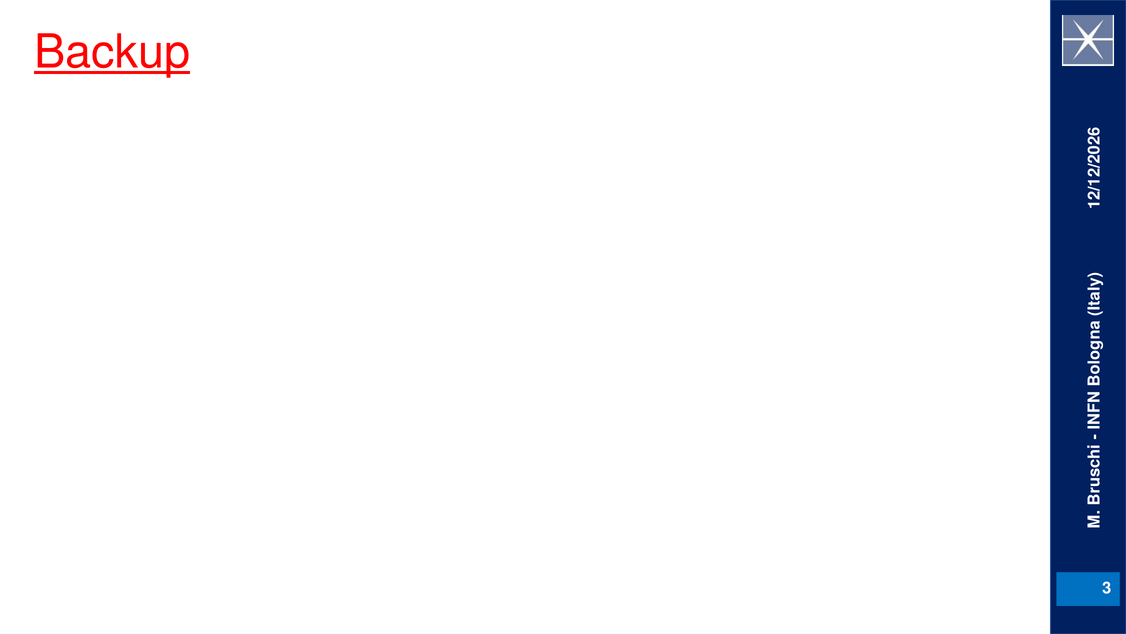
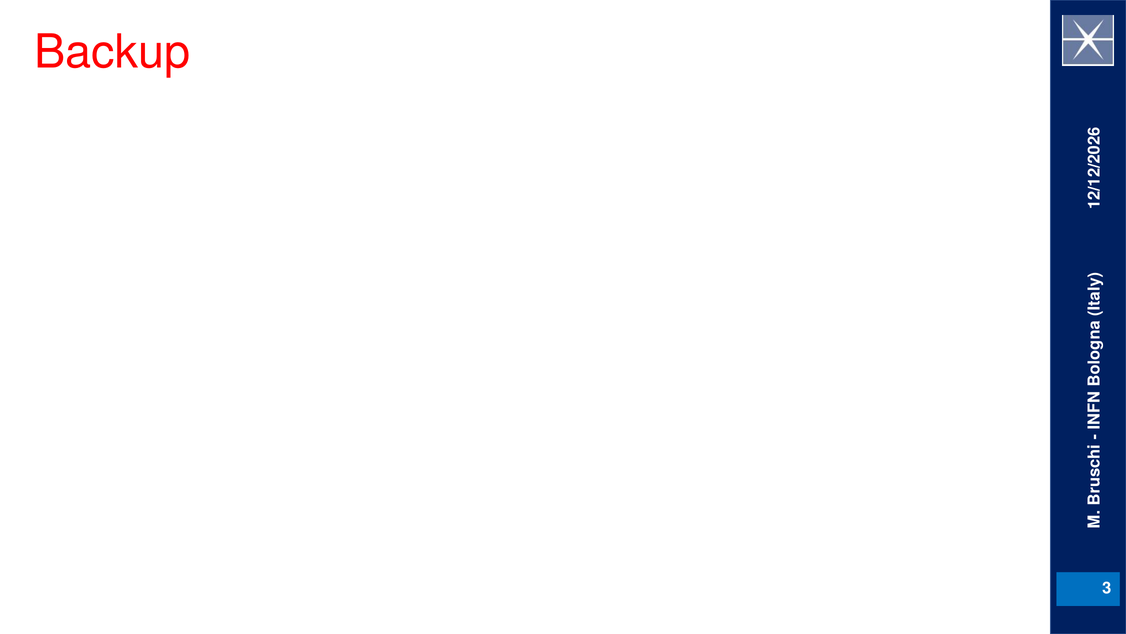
Backup underline: present -> none (112, 52)
